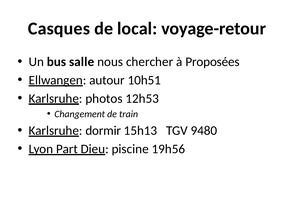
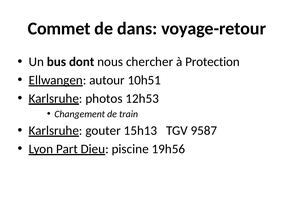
Casques: Casques -> Commet (59, 28)
local: local -> dans (137, 28)
salle: salle -> dont (82, 62)
Proposées: Proposées -> Protection (213, 62)
dormir: dormir -> gouter (103, 130)
9480: 9480 -> 9587 (204, 130)
